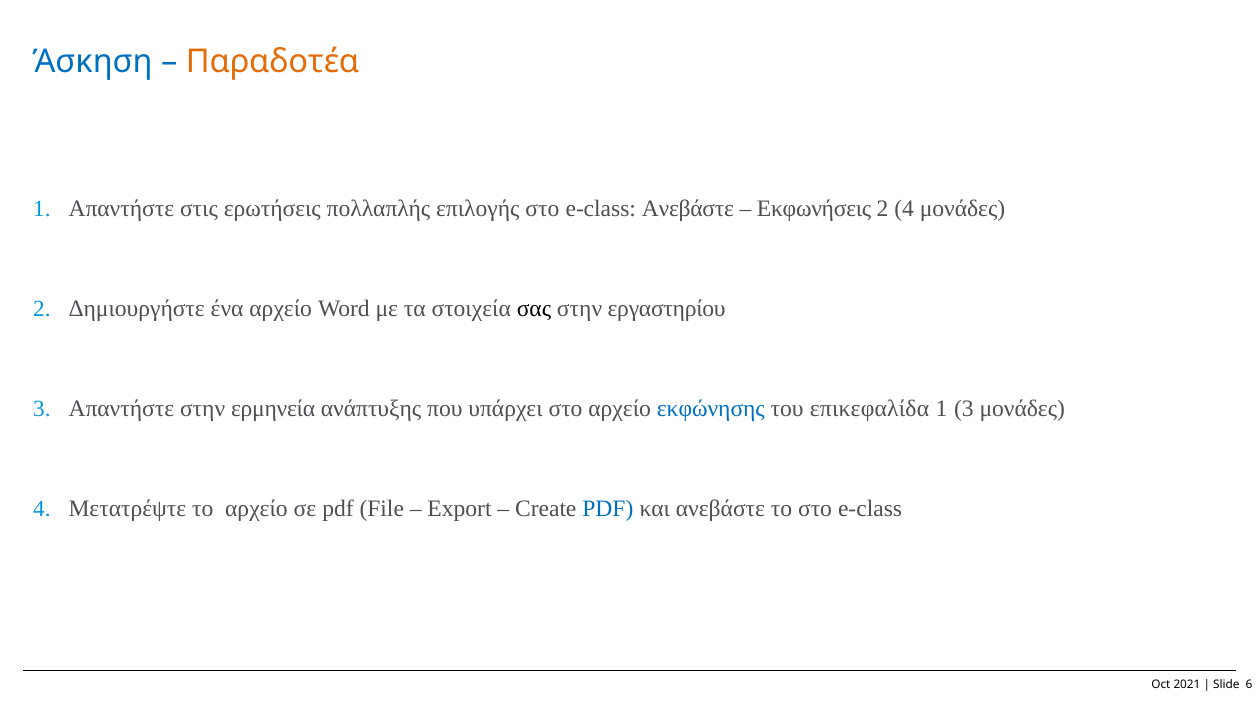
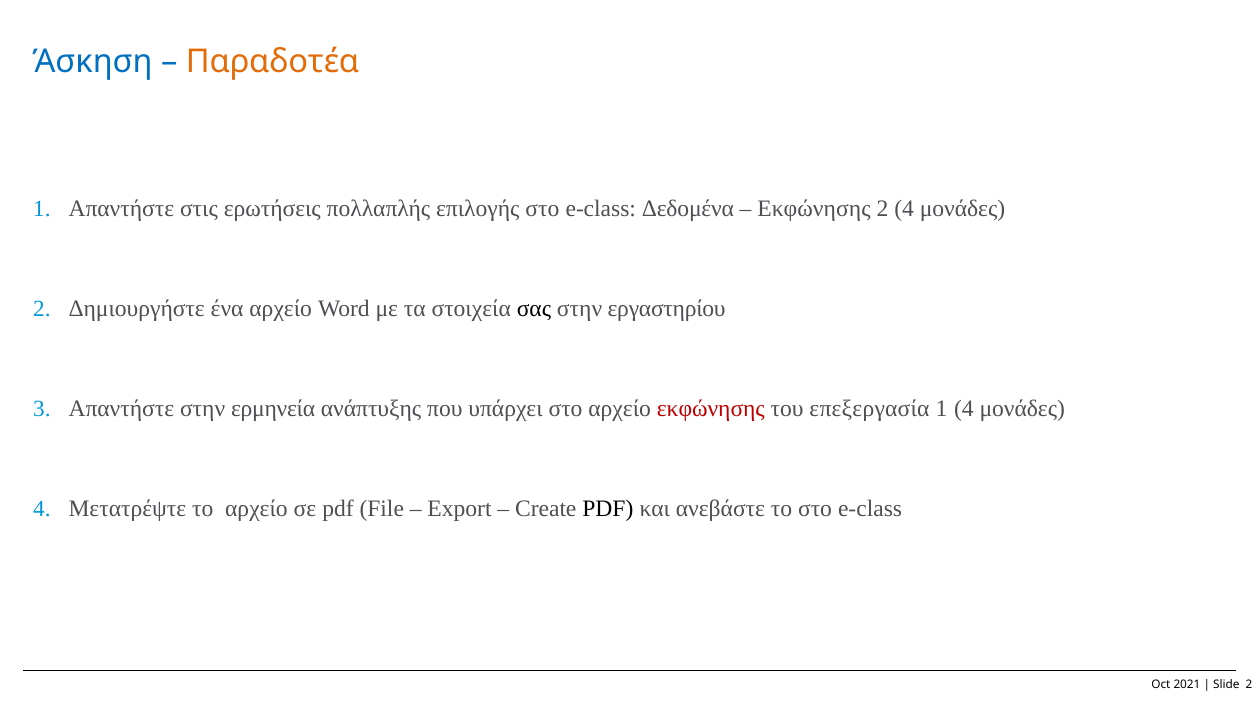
e-class Ανεβάστε: Ανεβάστε -> Δεδομένα (688, 208)
Εκφωνήσεις: Εκφωνήσεις -> Εκφώνησης (814, 208)
εκφώνησης colour: blue -> red (711, 409)
επικεφαλίδα: επικεφαλίδα -> επεξεργασία (869, 409)
1 3: 3 -> 4 (964, 409)
PDF colour: blue -> black (608, 509)
6: 6 -> 2 (1249, 685)
